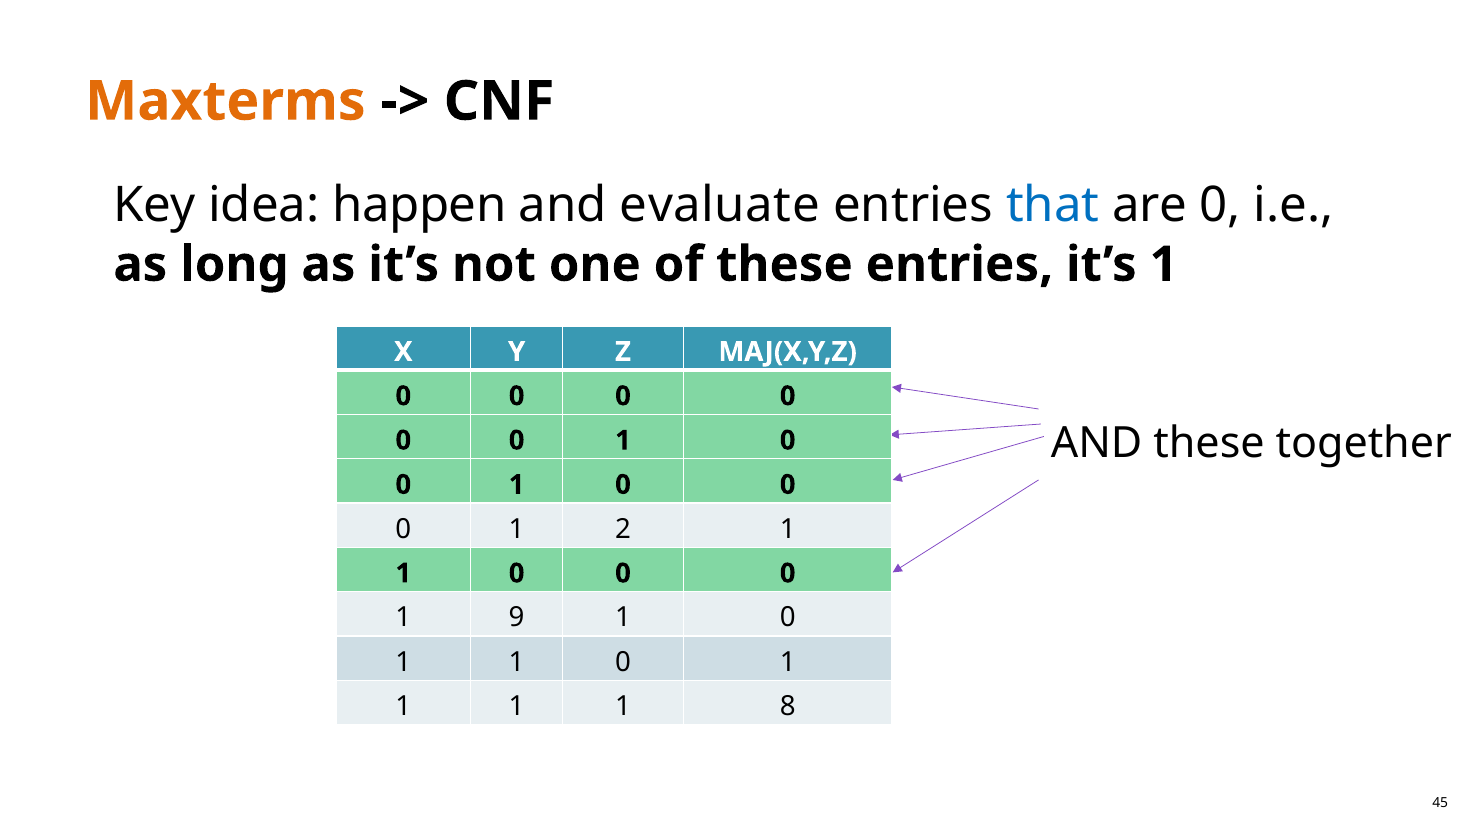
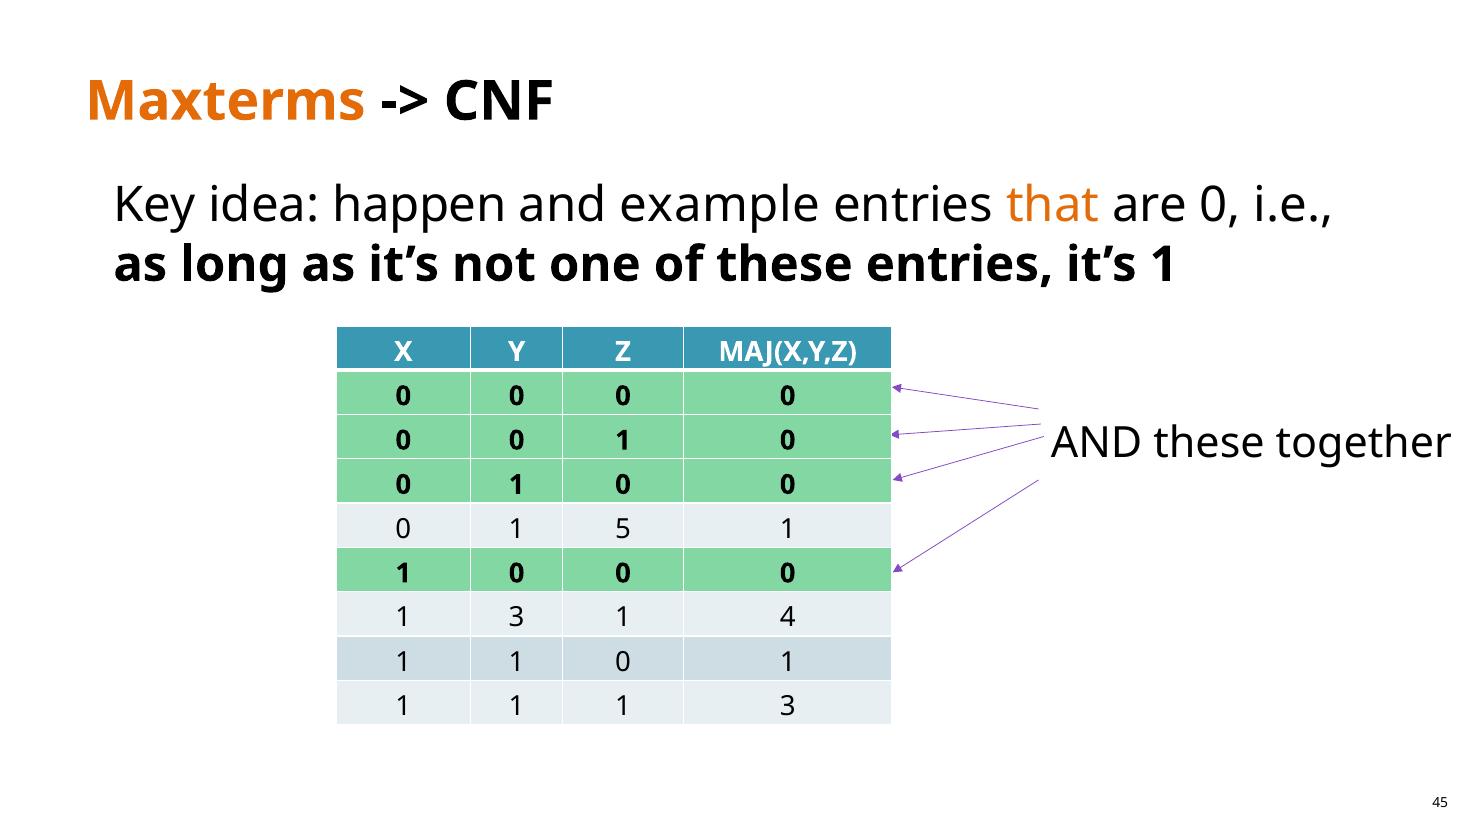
evaluate: evaluate -> example (720, 205)
that colour: blue -> orange (1053, 205)
2: 2 -> 5 (623, 529)
9: 9 -> 3 (517, 617)
0: 0 -> 4 (788, 617)
1 1 8: 8 -> 3 (788, 706)
